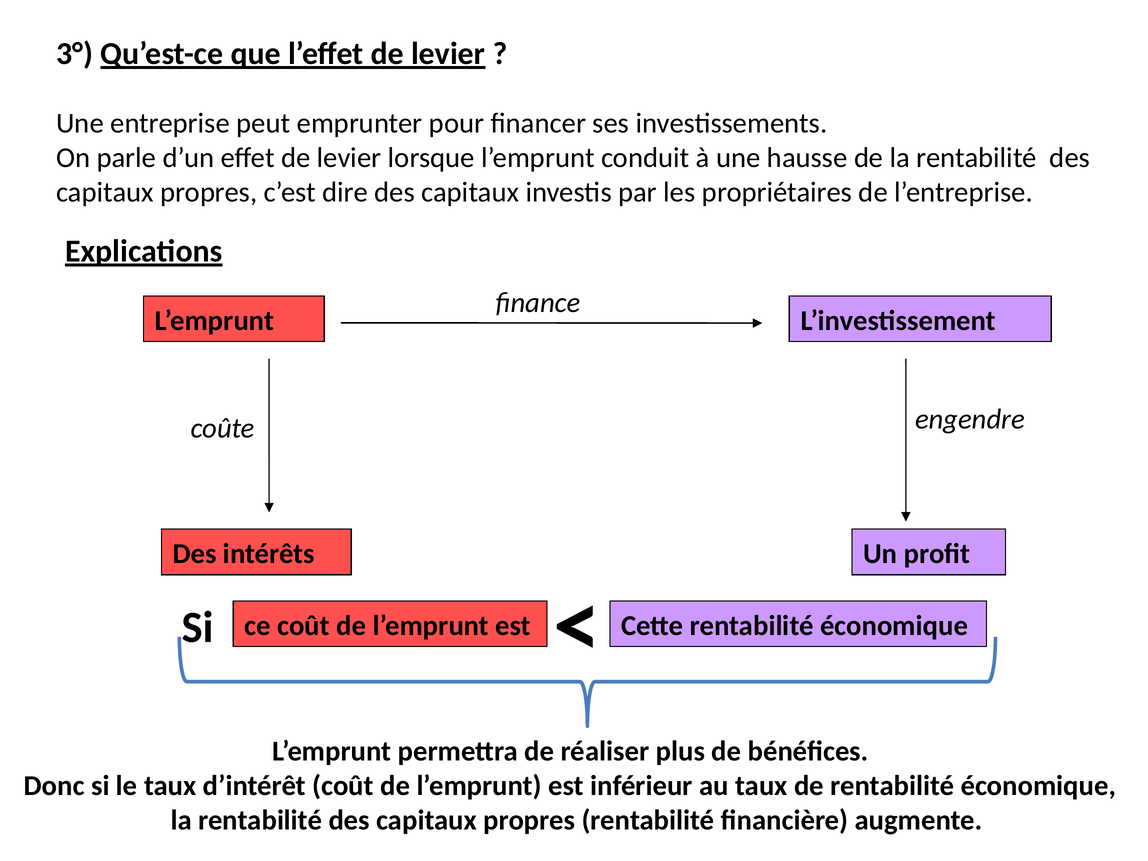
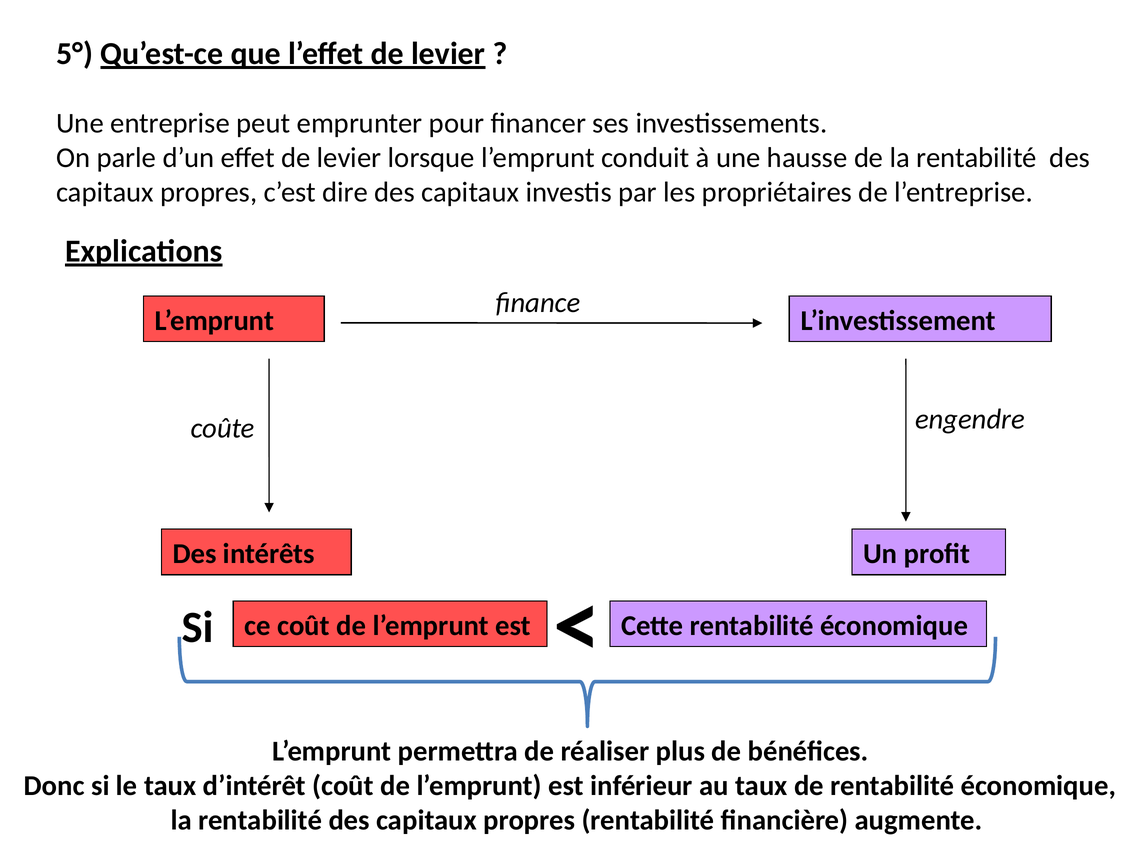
3°: 3° -> 5° (75, 54)
